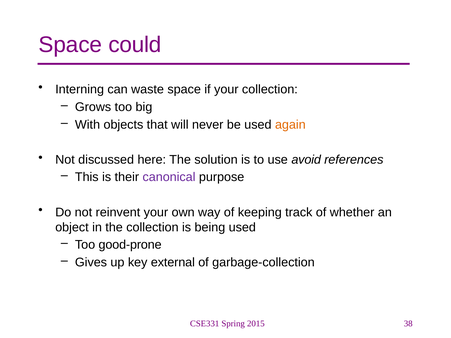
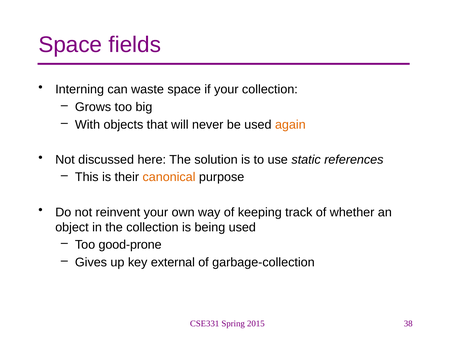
could: could -> fields (135, 45)
avoid: avoid -> static (306, 160)
canonical colour: purple -> orange (169, 177)
